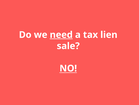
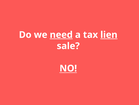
lien underline: none -> present (109, 35)
